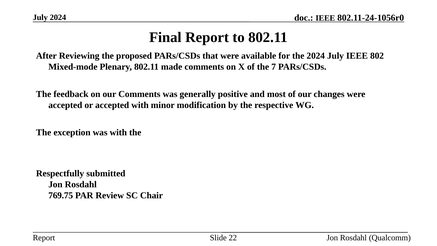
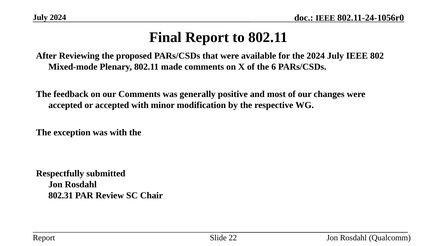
7: 7 -> 6 (274, 67)
769.75: 769.75 -> 802.31 (61, 195)
